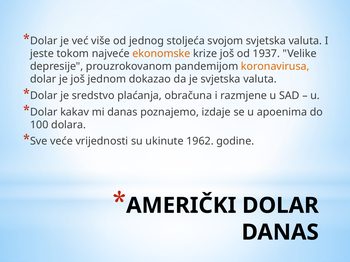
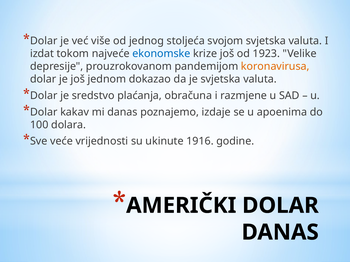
jeste: jeste -> izdat (42, 54)
ekonomske colour: orange -> blue (161, 54)
1937: 1937 -> 1923 (266, 54)
1962: 1962 -> 1916 (200, 141)
